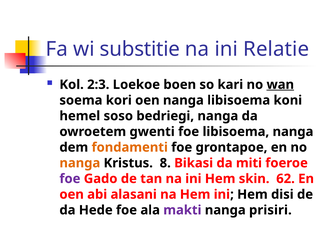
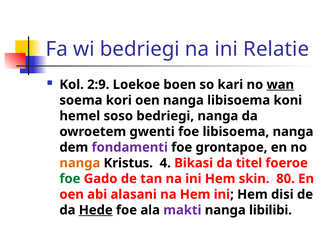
wi substitie: substitie -> bedriegi (140, 49)
2:3: 2:3 -> 2:9 (98, 85)
fondamenti colour: orange -> purple (130, 147)
8: 8 -> 4 (165, 163)
miti: miti -> titel (249, 163)
foe colour: purple -> green (70, 179)
62: 62 -> 80 (286, 179)
Hede underline: none -> present (96, 210)
prisiri: prisiri -> libilibi (270, 210)
